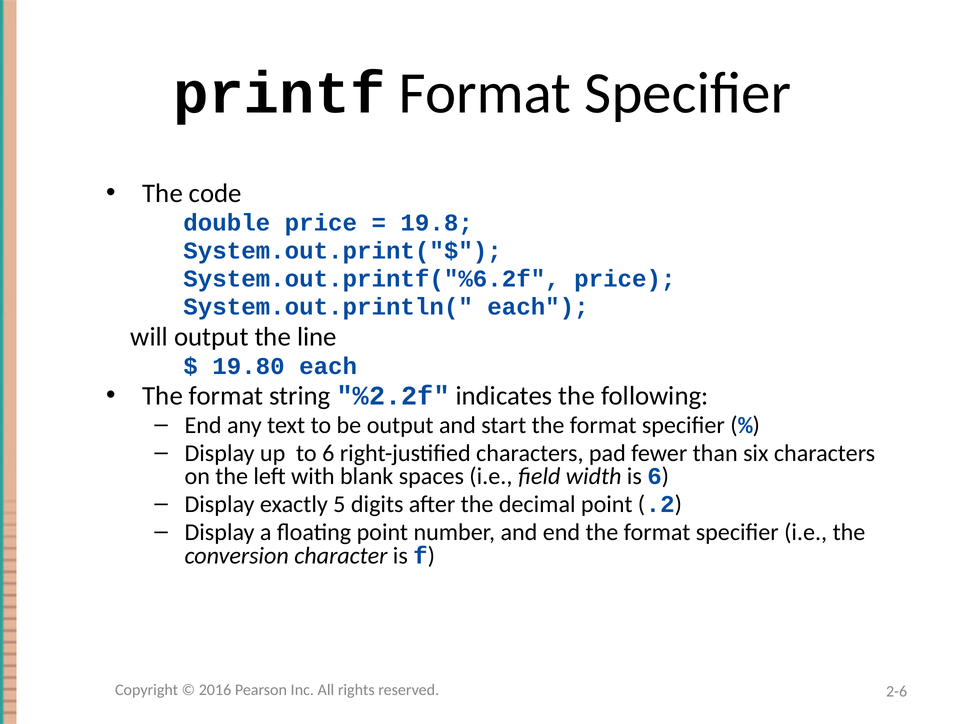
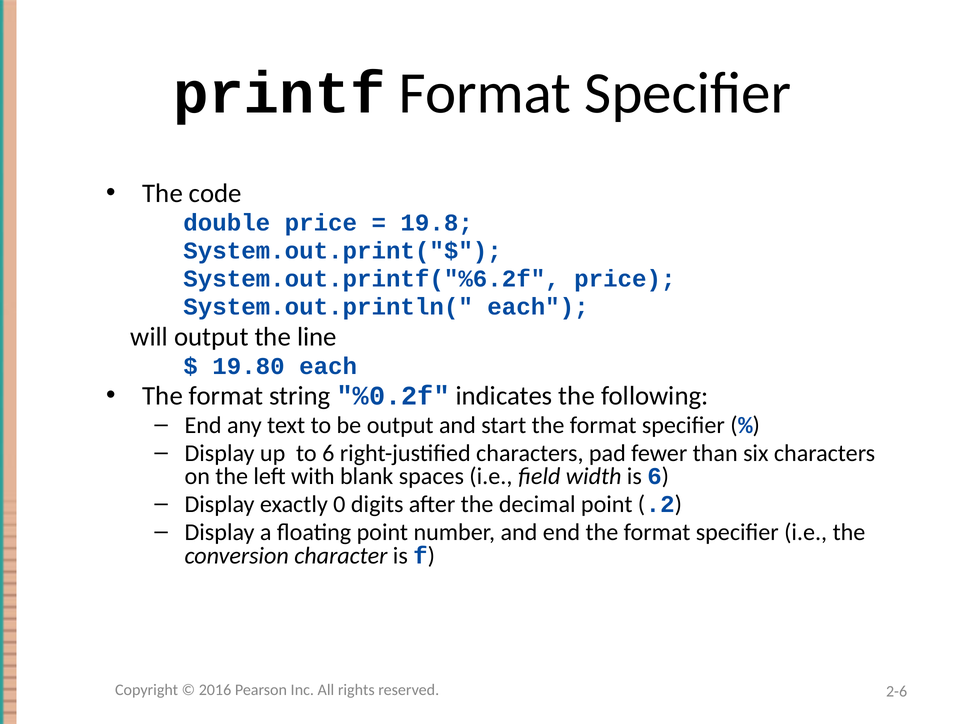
%2.2f: %2.2f -> %0.2f (393, 396)
5: 5 -> 0 (339, 504)
